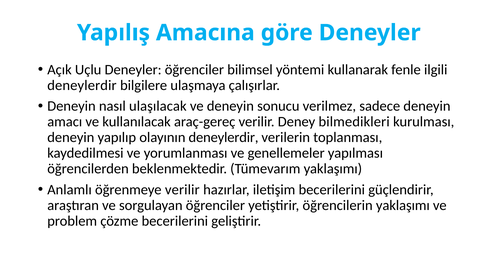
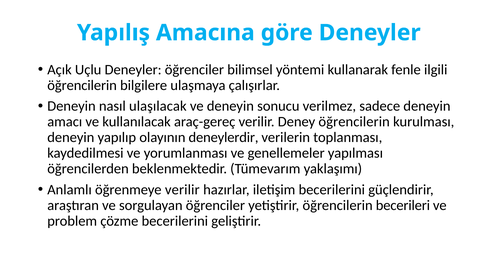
deneylerdir: deneylerdir -> öğrencilerin (82, 85)
Deney bilmedikleri: bilmedikleri -> öğrencilerin (354, 122)
öğrencilerin yaklaşımı: yaklaşımı -> becerileri (403, 205)
